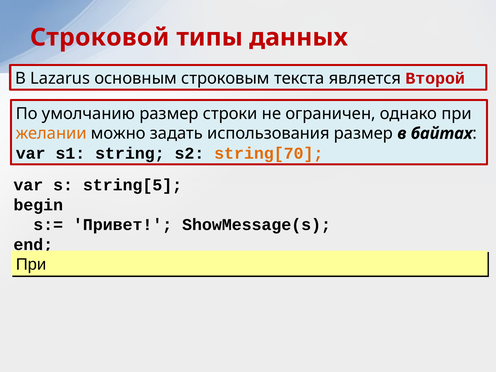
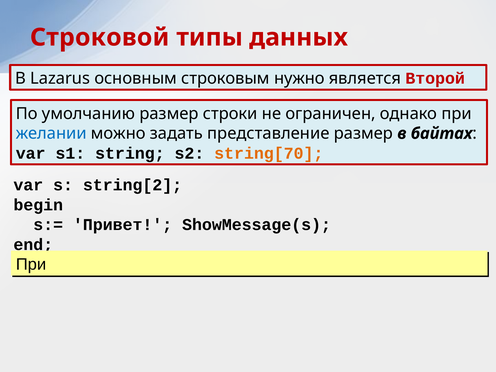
текста: текста -> нужно (299, 78)
желании colour: orange -> blue (51, 133)
использования: использования -> представление (268, 133)
string[5: string[5 -> string[2 (133, 185)
